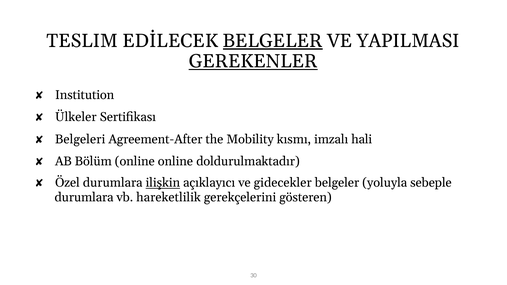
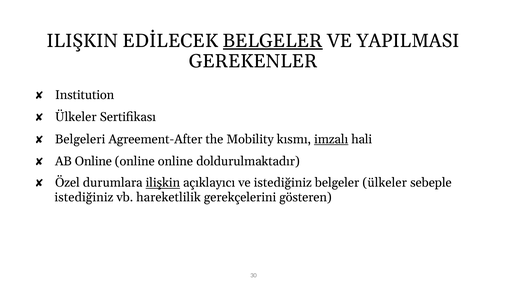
TESLIM: TESLIM -> ILIŞKIN (82, 41)
GEREKENLER underline: present -> none (253, 61)
imzalı underline: none -> present (331, 139)
AB Bölüm: Bölüm -> Online (93, 162)
ve gidecekler: gidecekler -> istediğiniz (283, 183)
belgeler yoluyla: yoluyla -> ülkeler (385, 183)
durumlara: durumlara -> istediğiniz (84, 197)
